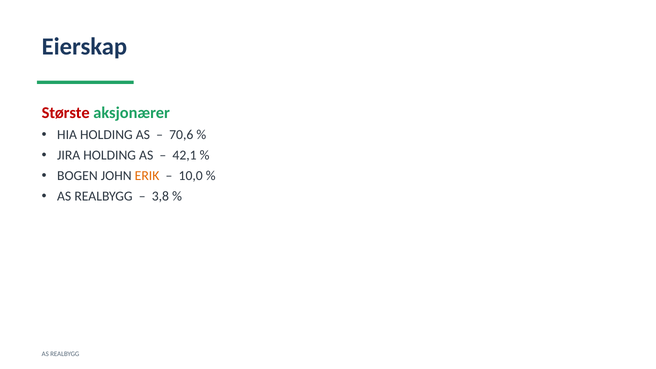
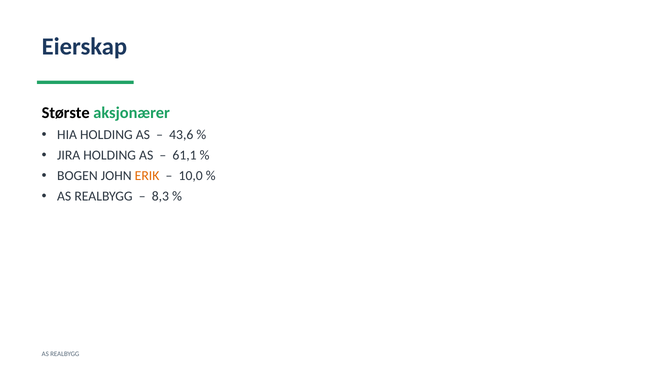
Største colour: red -> black (66, 113)
70,6: 70,6 -> 43,6 (181, 135)
42,1: 42,1 -> 61,1 (185, 155)
3,8: 3,8 -> 8,3 (160, 196)
